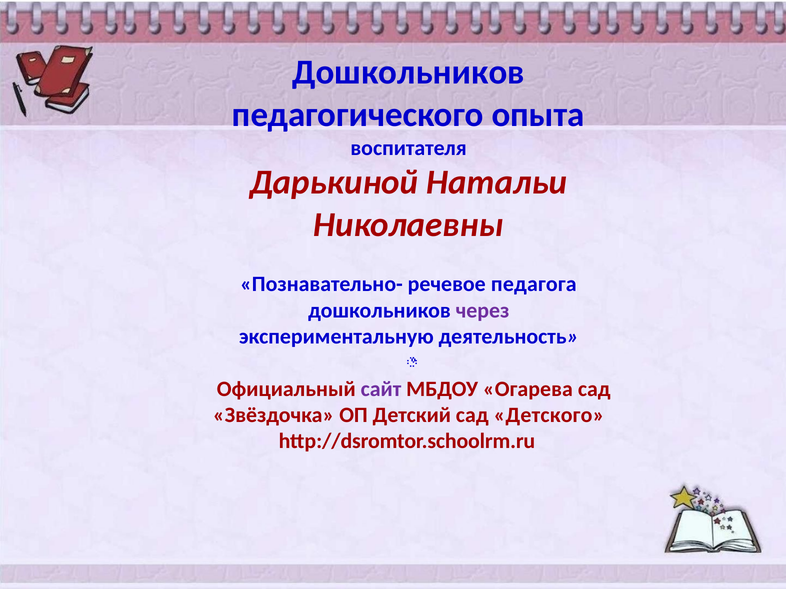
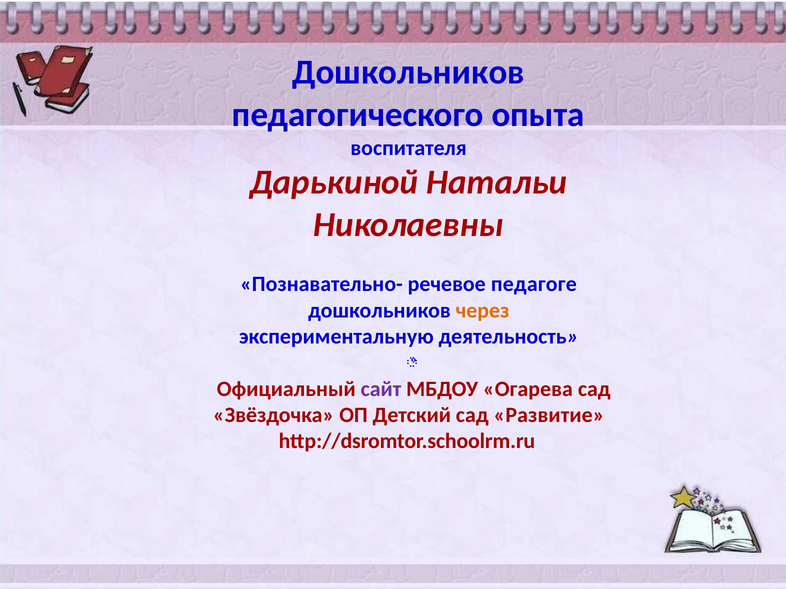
педагога: педагога -> педагоге (534, 284)
через colour: purple -> orange (482, 311)
Детского: Детского -> Развитие (549, 415)
